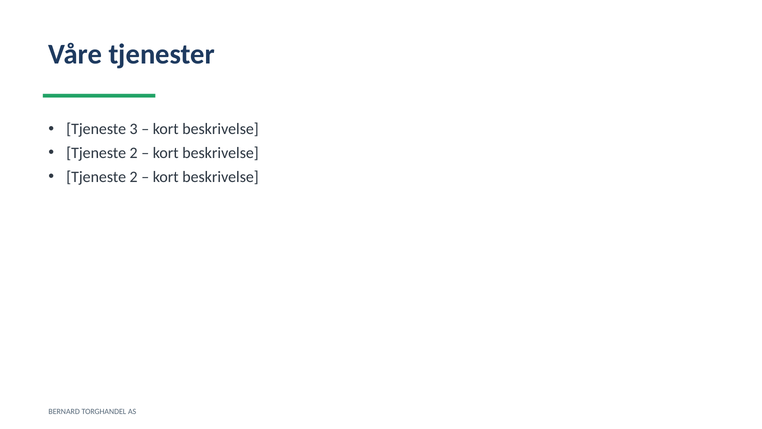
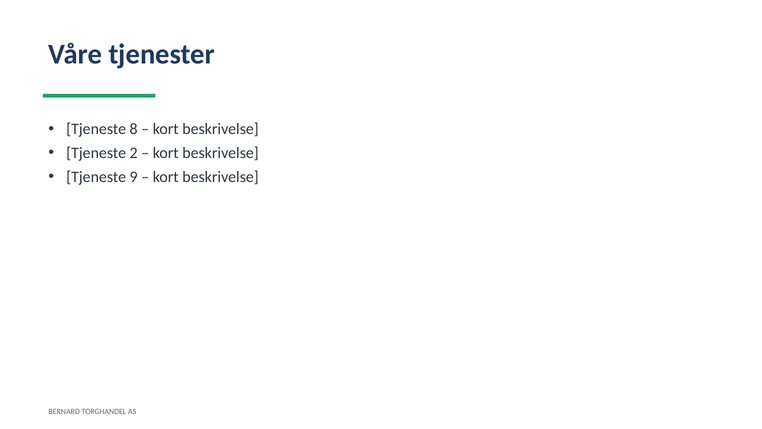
3: 3 -> 8 (134, 129)
2: 2 -> 9 (134, 177)
